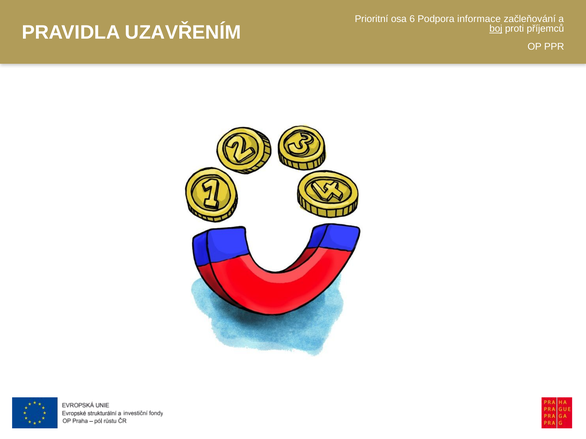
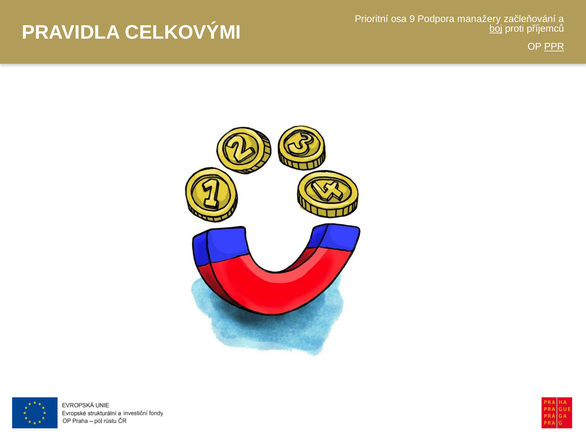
6: 6 -> 9 (412, 19)
informace: informace -> manažery (479, 19)
UZAVŘENÍM: UZAVŘENÍM -> CELKOVÝMI (183, 33)
PPR underline: none -> present (554, 47)
